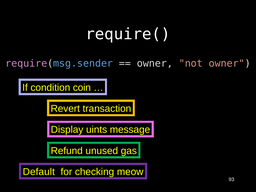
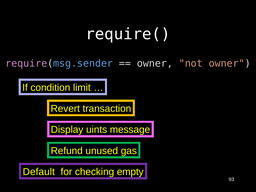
coin: coin -> limit (82, 88)
meow: meow -> empty (130, 172)
